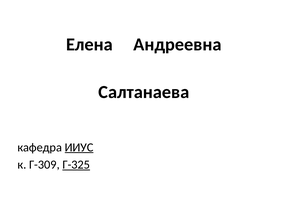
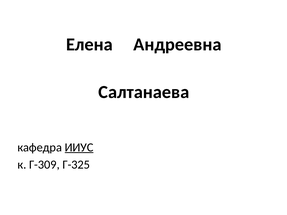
Г-325 underline: present -> none (76, 165)
